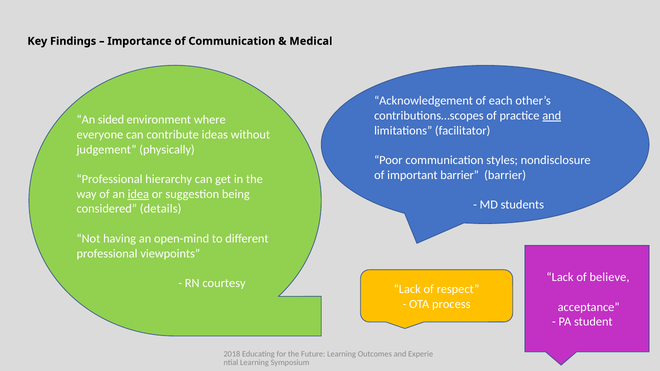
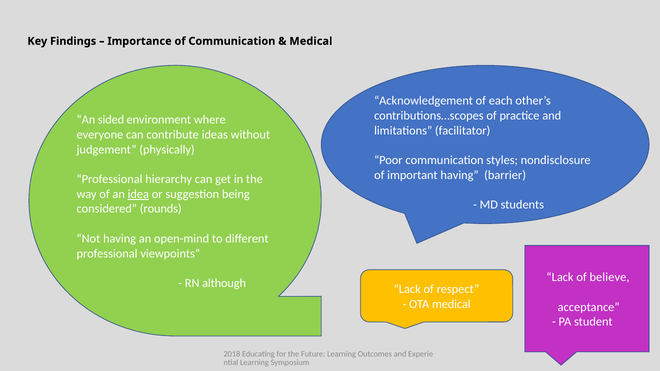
and underline: present -> none (552, 116)
important barrier: barrier -> having (460, 175)
details: details -> rounds (161, 209)
courtesy: courtesy -> although (224, 283)
OTA process: process -> medical (451, 304)
